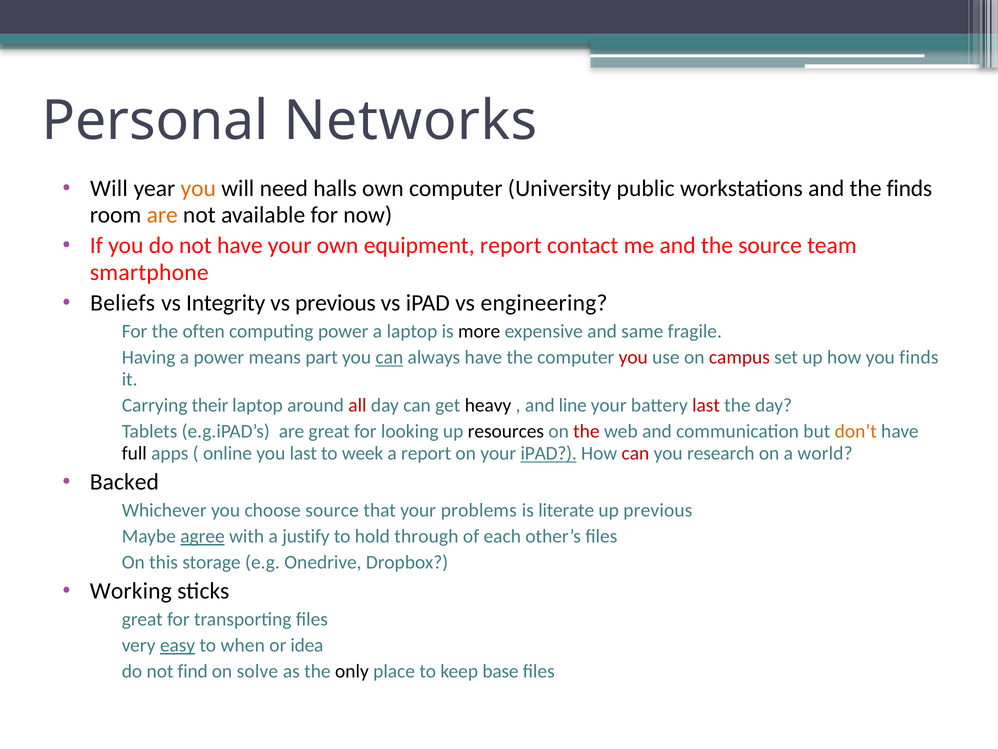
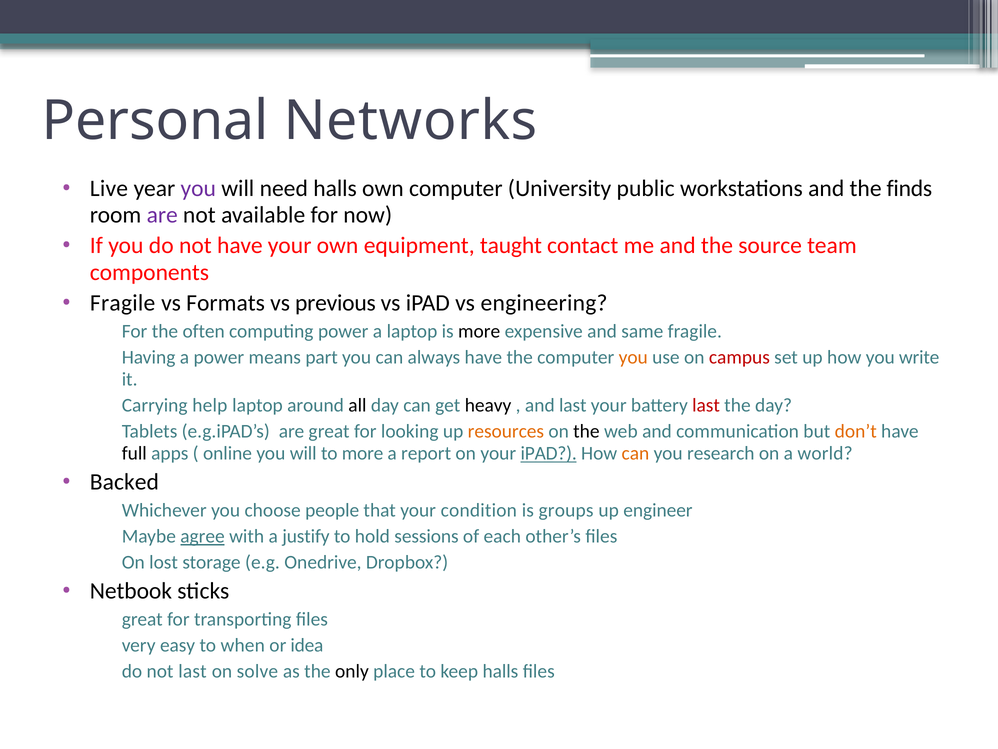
Will: Will -> Live (109, 188)
you colour: orange -> purple (198, 188)
are colour: orange -> purple (162, 215)
equipment report: report -> taught (511, 245)
smartphone: smartphone -> components (149, 272)
Beliefs: Beliefs -> Fragile (123, 303)
Integrity: Integrity -> Formats (226, 303)
can underline: present -> none (389, 357)
you colour: red -> orange (633, 357)
you finds: finds -> write (919, 357)
their: their -> help (210, 405)
all colour: red -> black (357, 405)
and line: line -> last (573, 405)
resources colour: black -> orange (506, 431)
the colour: red -> black (586, 431)
last: last -> will (303, 453)
to week: week -> more (363, 453)
can colour: red -> orange (635, 453)
choose source: source -> people (332, 510)
problems: problems -> condition (479, 510)
literate: literate -> groups (566, 510)
up previous: previous -> engineer (658, 510)
through: through -> sessions (427, 536)
this: this -> lost (164, 562)
Working: Working -> Netbook (131, 591)
easy underline: present -> none (178, 645)
not find: find -> last (193, 671)
keep base: base -> halls (500, 671)
